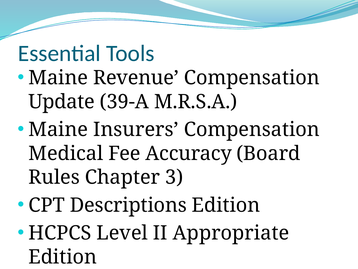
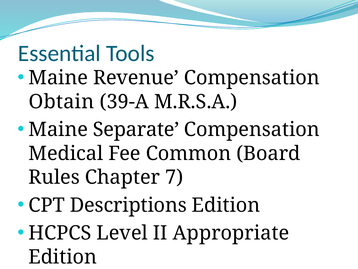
Update: Update -> Obtain (61, 102)
Insurers: Insurers -> Separate (136, 129)
Accuracy: Accuracy -> Common (189, 153)
3: 3 -> 7 (174, 177)
